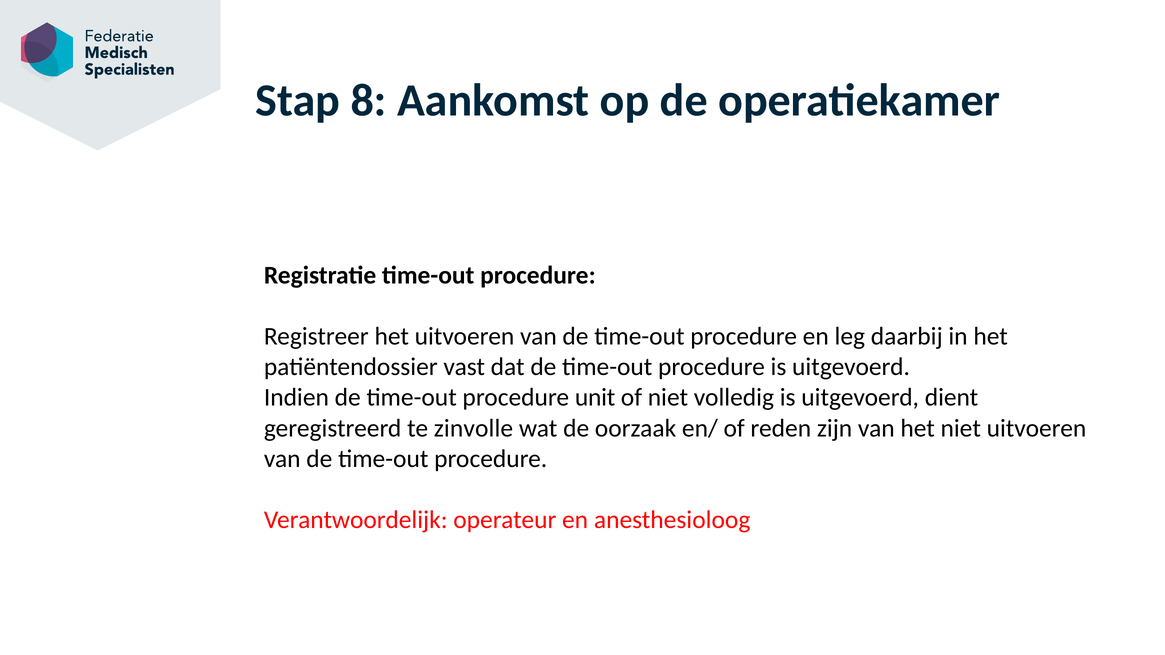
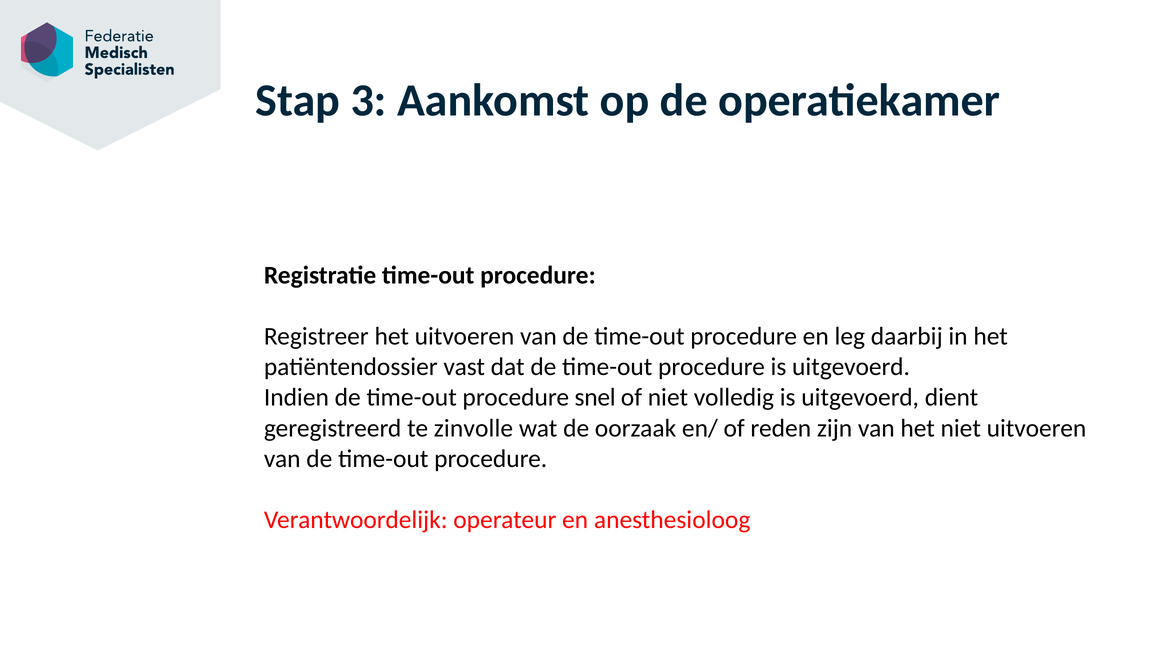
8: 8 -> 3 (369, 100)
unit: unit -> snel (595, 398)
